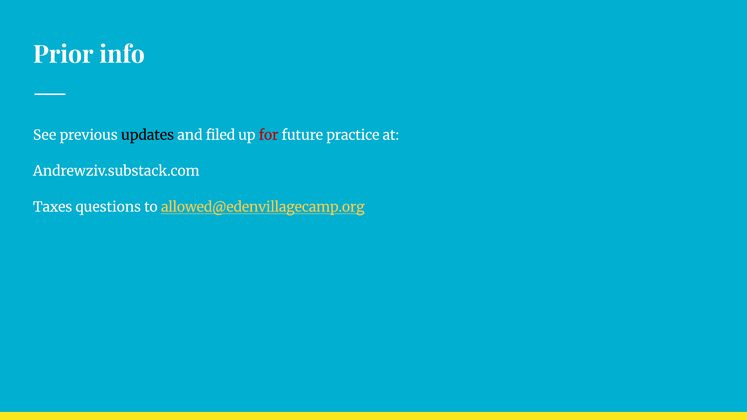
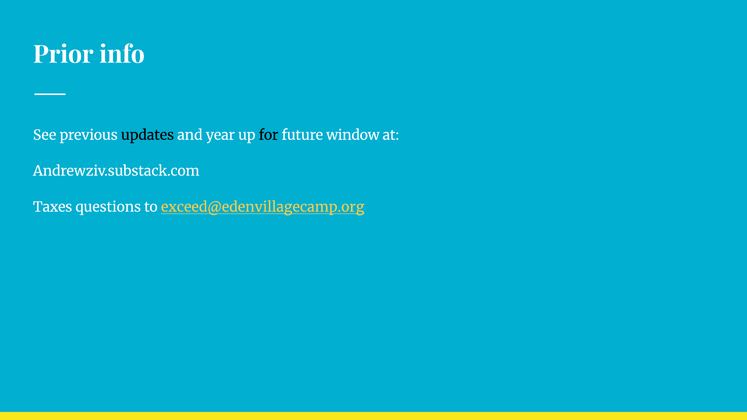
filed: filed -> year (220, 135)
for colour: red -> black (269, 135)
practice: practice -> window (353, 135)
allowed@edenvillagecamp.org: allowed@edenvillagecamp.org -> exceed@edenvillagecamp.org (263, 207)
